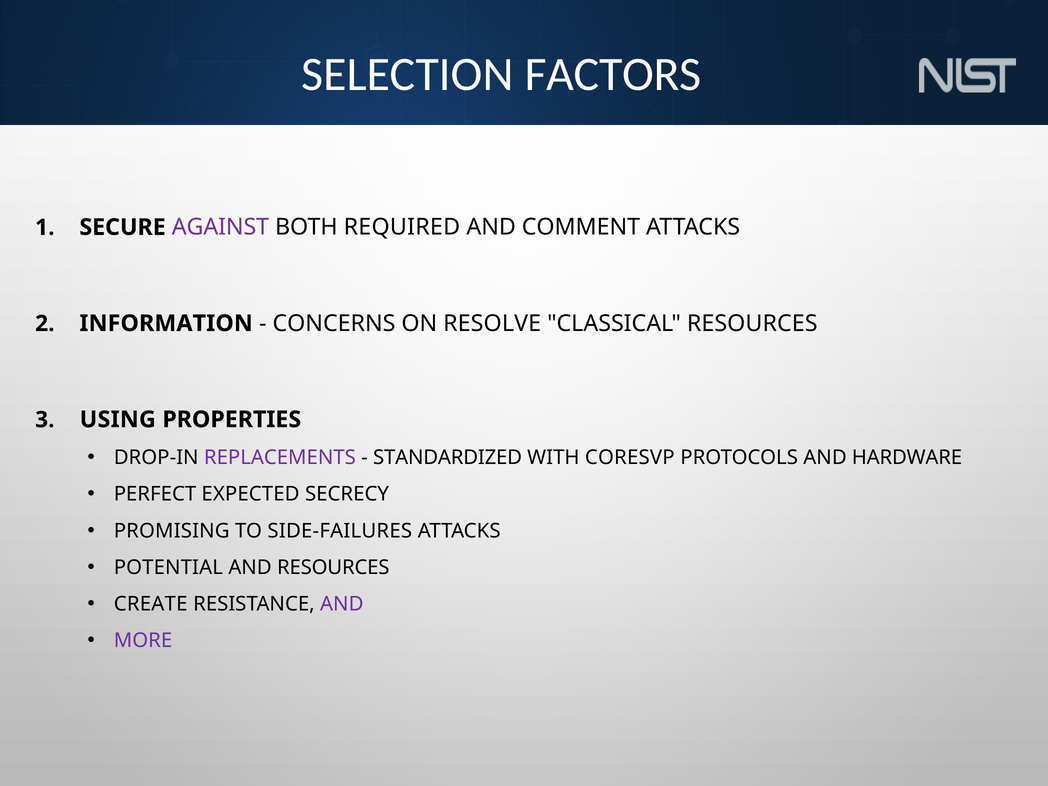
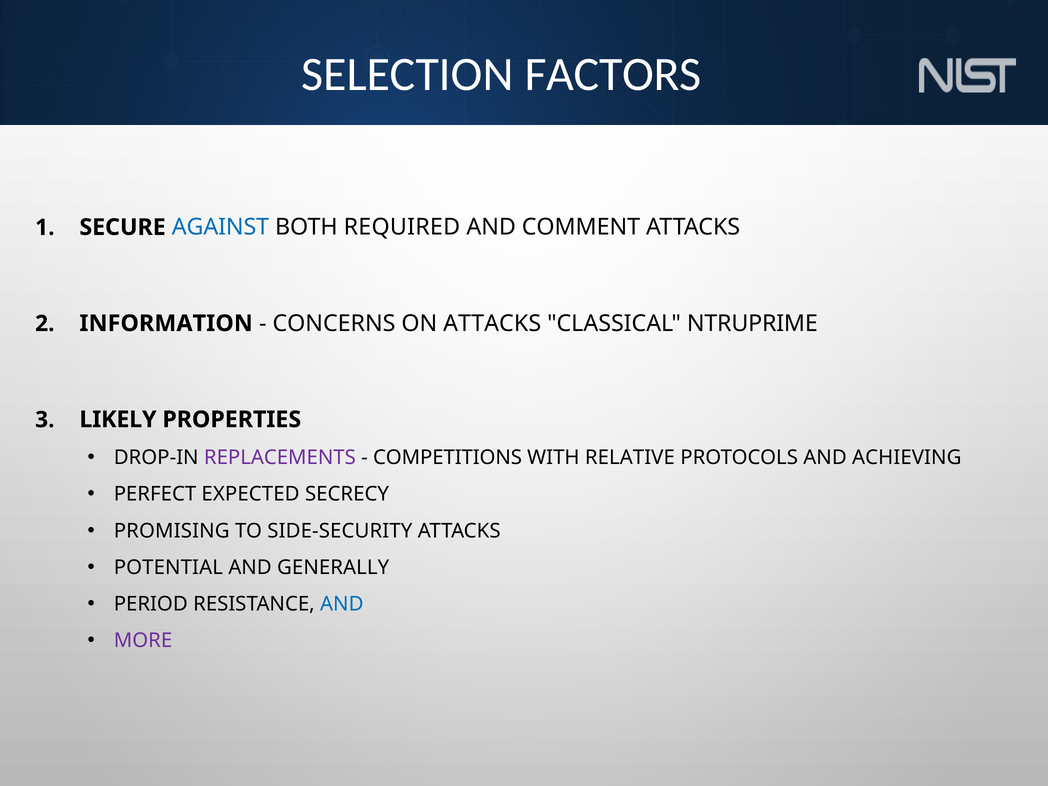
AGAINST colour: purple -> blue (220, 227)
ON RESOLVE: RESOLVE -> ATTACKS (492, 323)
CLASSICAL RESOURCES: RESOURCES -> NTRUPRIME (752, 323)
USING: USING -> LIKELY (118, 420)
STANDARDIZED: STANDARDIZED -> COMPETITIONS (448, 458)
CORESVP: CORESVP -> RELATIVE (630, 458)
HARDWARE: HARDWARE -> ACHIEVING (907, 458)
SIDE-FAILURES: SIDE-FAILURES -> SIDE-SECURITY (340, 531)
AND RESOURCES: RESOURCES -> GENERALLY (333, 567)
CREATE: CREATE -> PERIOD (151, 604)
AND colour: purple -> blue (342, 604)
